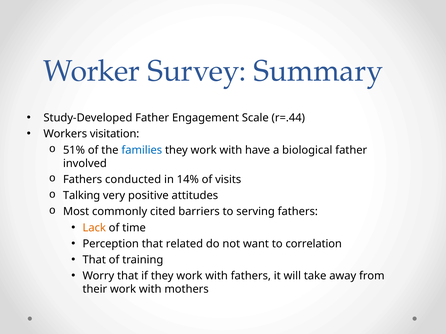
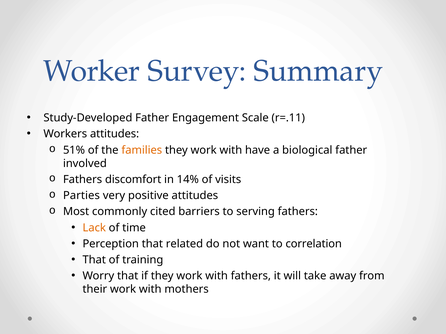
r=.44: r=.44 -> r=.11 (288, 118)
Workers visitation: visitation -> attitudes (115, 134)
families colour: blue -> orange (142, 150)
conducted: conducted -> discomfort (133, 180)
Talking: Talking -> Parties (81, 196)
